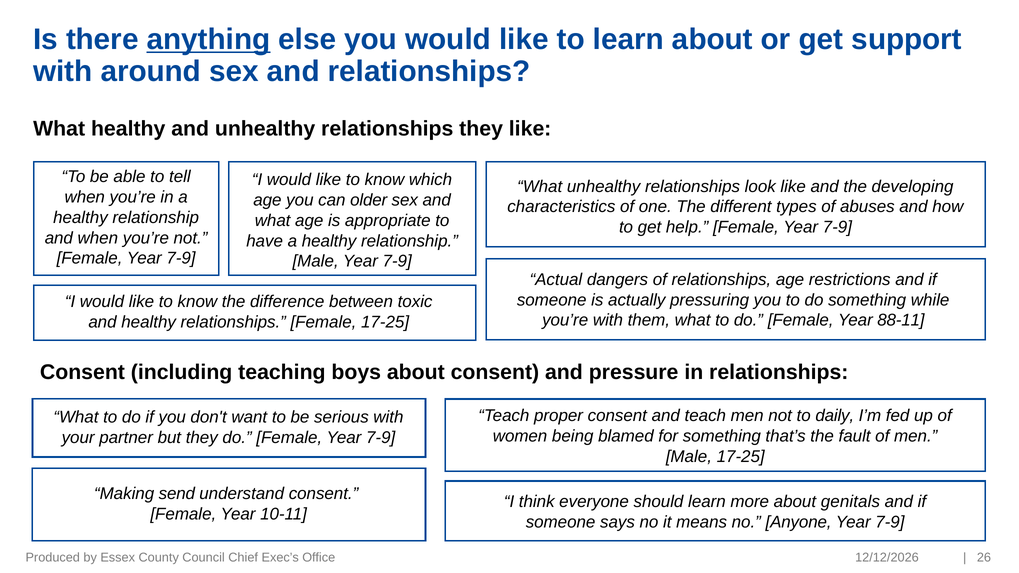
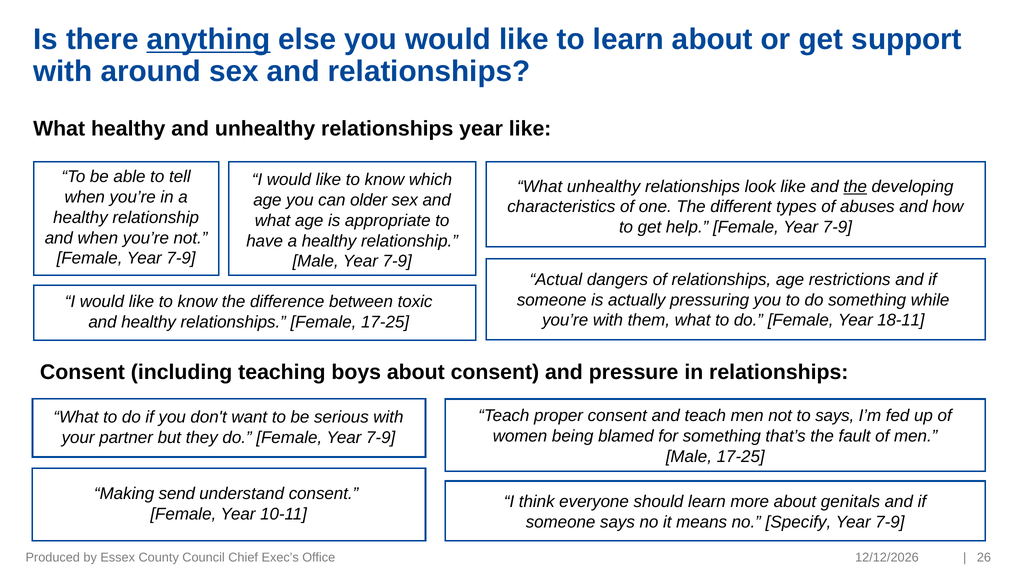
relationships they: they -> year (481, 129)
the underline: none -> present (855, 187)
88-11: 88-11 -> 18-11 (901, 320)
to daily: daily -> says (835, 416)
Anyone: Anyone -> Specify (798, 522)
